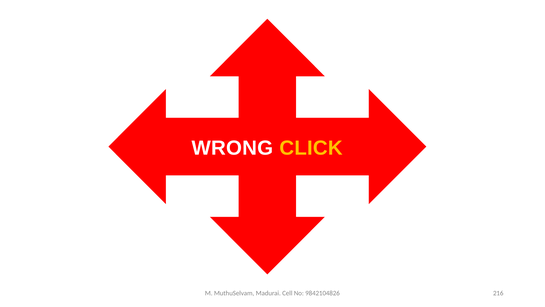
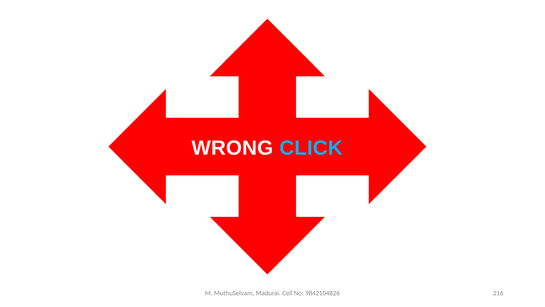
CLICK colour: yellow -> light blue (311, 148)
